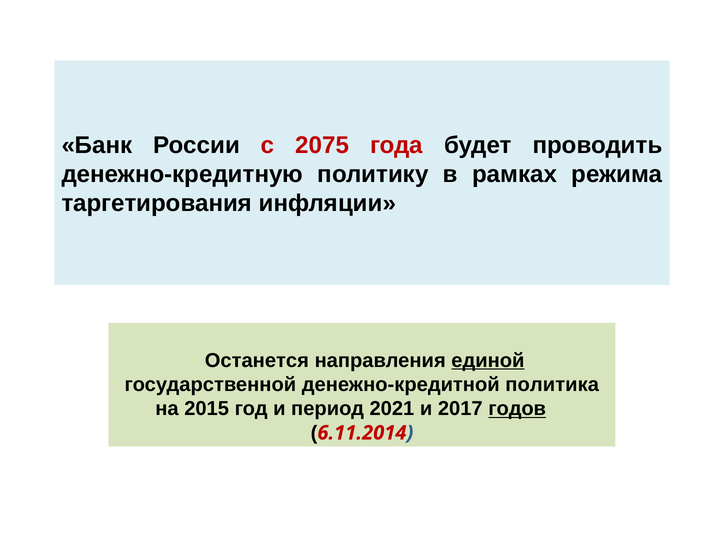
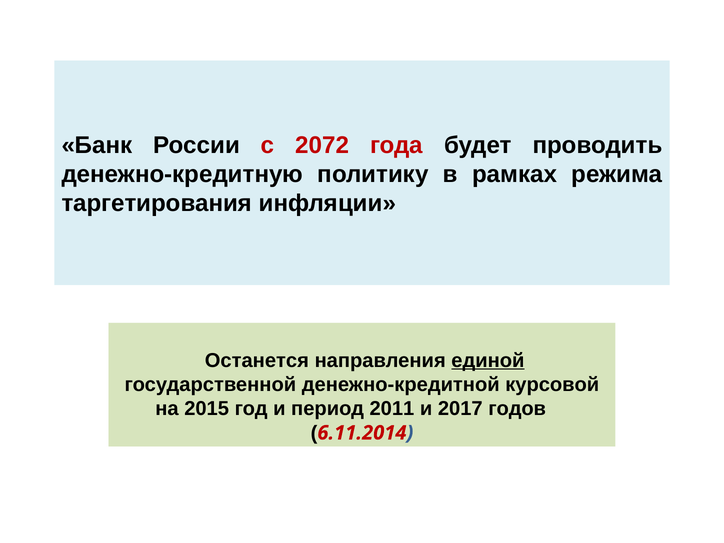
2075: 2075 -> 2072 (322, 146)
политика: политика -> курсовой (552, 385)
2021: 2021 -> 2011 (392, 409)
годов underline: present -> none (517, 409)
